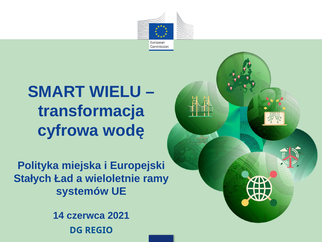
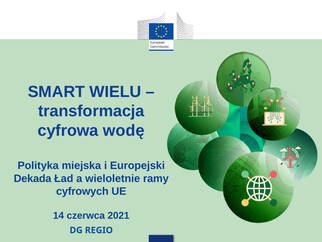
Stałych: Stałych -> Dekada (33, 178)
systemów: systemów -> cyfrowych (82, 191)
